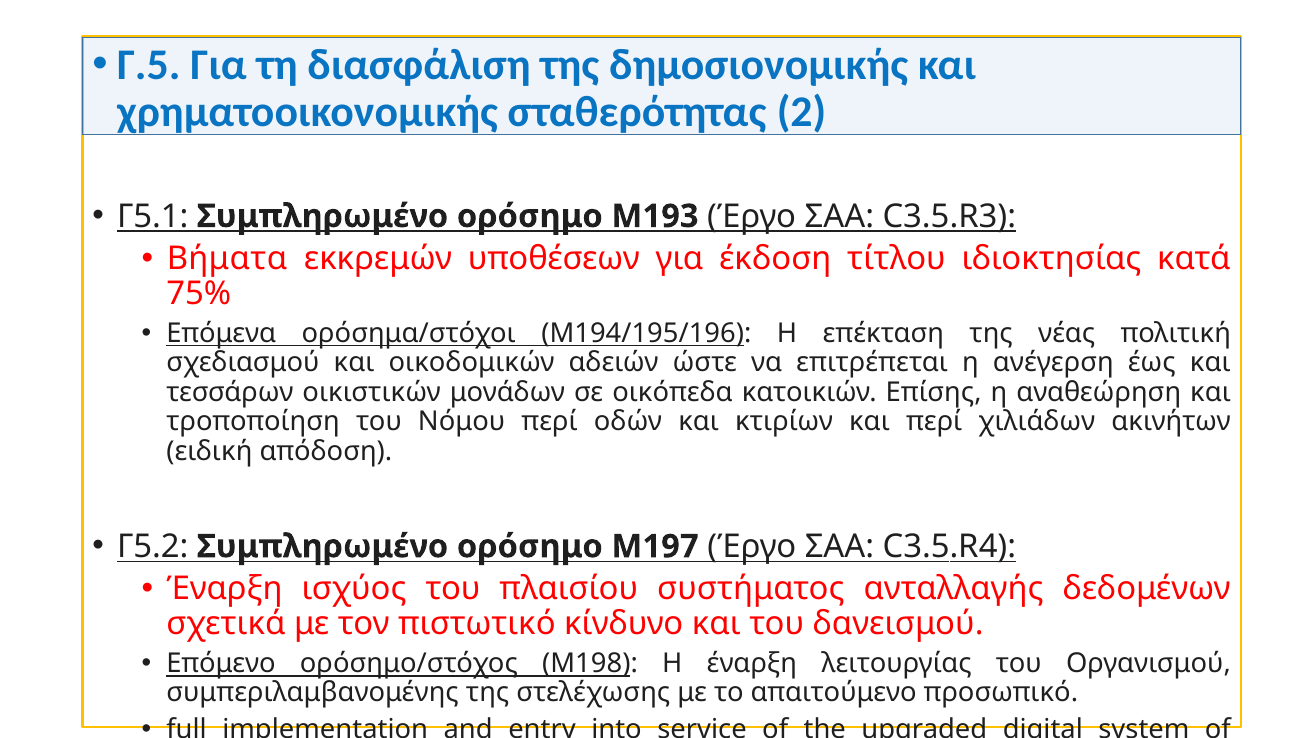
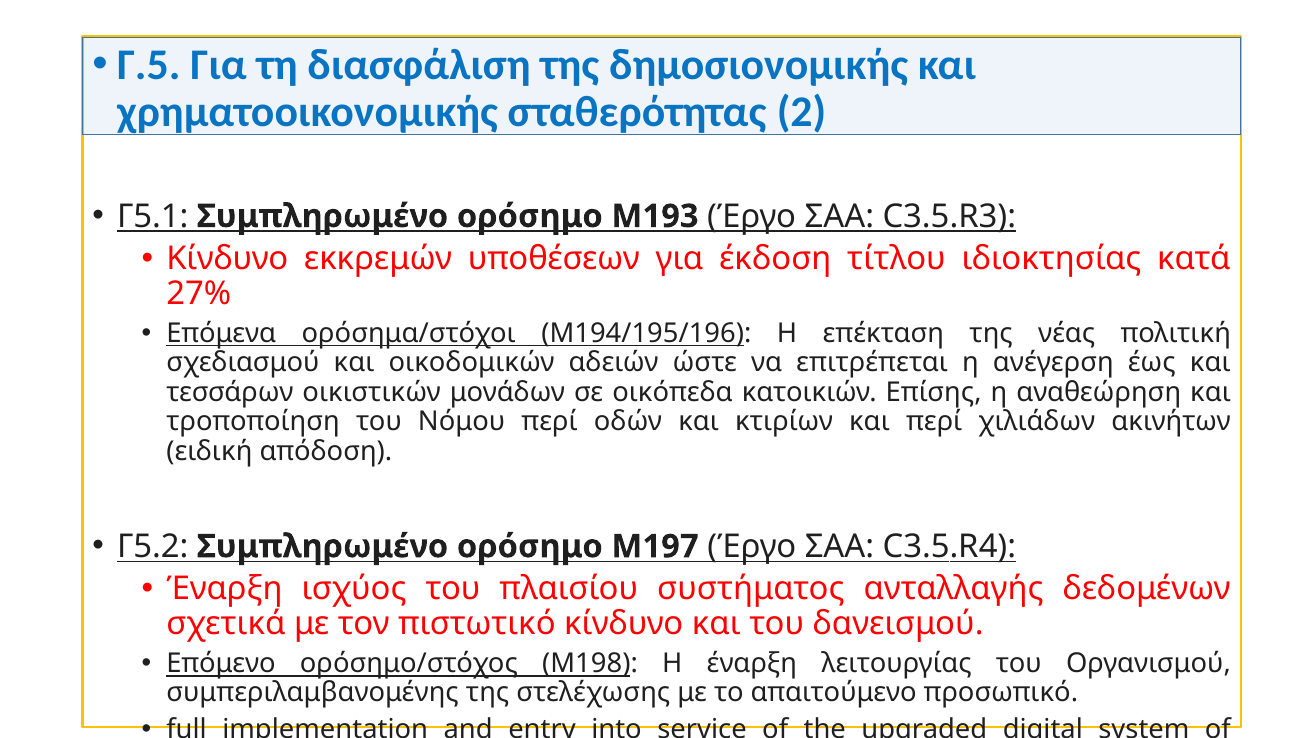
Βήματα: Βήματα -> Κίνδυνο (227, 259)
75%: 75% -> 27% (199, 294)
